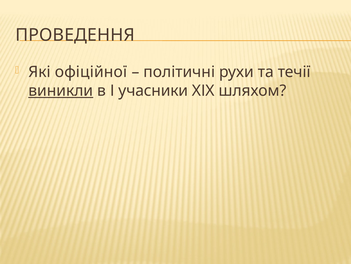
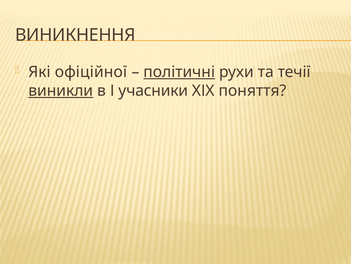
ПРОВЕДЕННЯ: ПРОВЕДЕННЯ -> ВИНИКНЕННЯ (75, 35)
політичні underline: none -> present (179, 72)
шляхом: шляхом -> поняття (252, 91)
